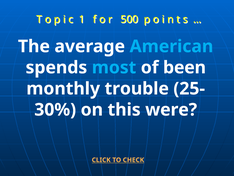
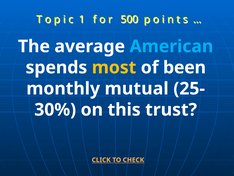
most colour: light blue -> yellow (114, 67)
trouble: trouble -> mutual (137, 88)
were: were -> trust (171, 109)
